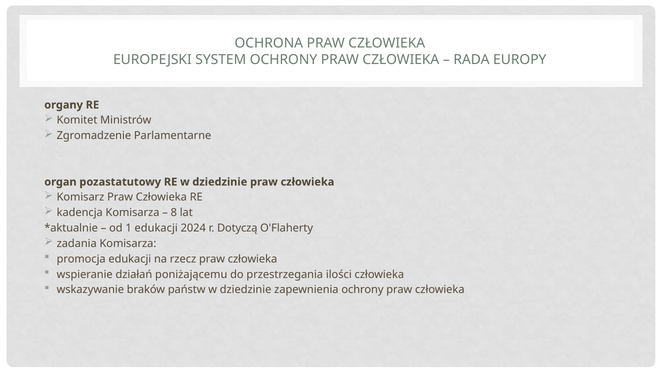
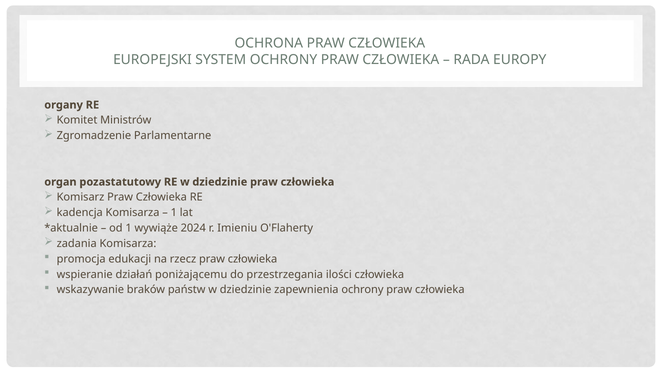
8: 8 -> 1 (174, 213)
1 edukacji: edukacji -> wywiąże (156, 228)
Dotyczą: Dotyczą -> Imieniu (237, 228)
